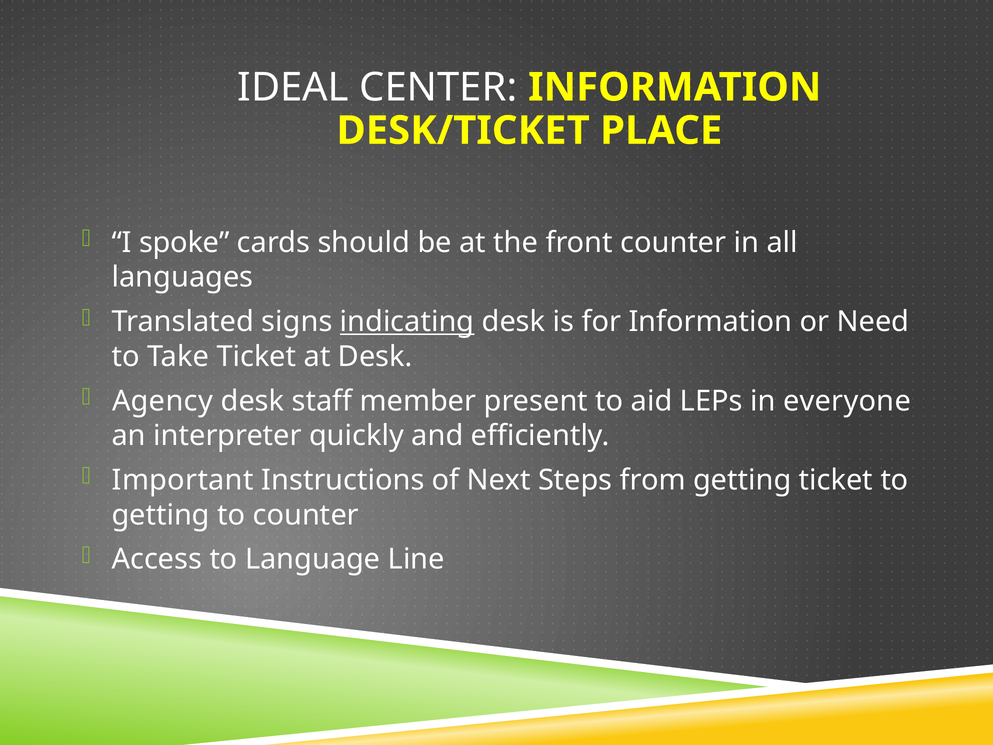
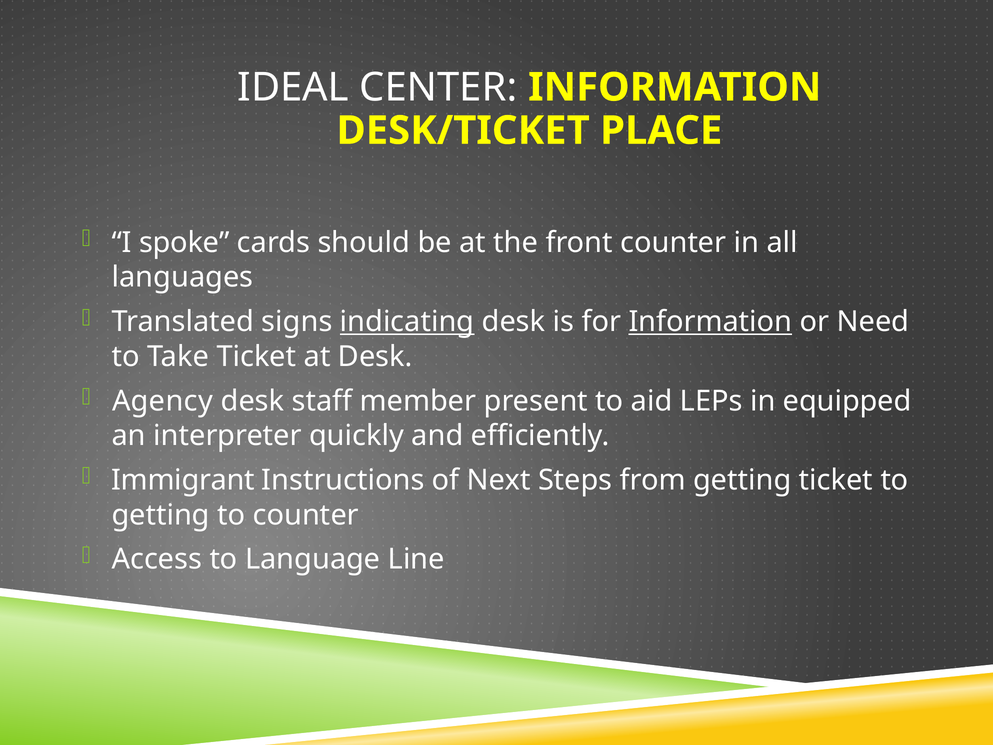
Information underline: none -> present (710, 322)
everyone: everyone -> equipped (847, 401)
Important: Important -> Immigrant (183, 480)
